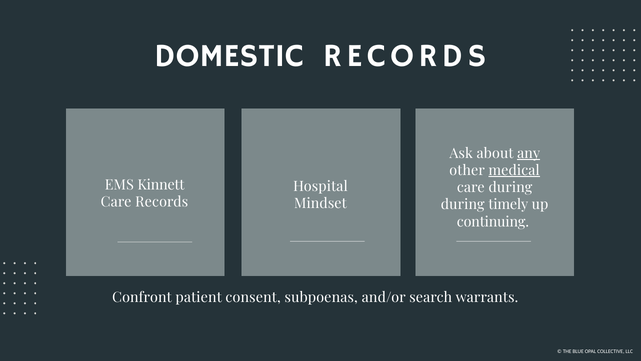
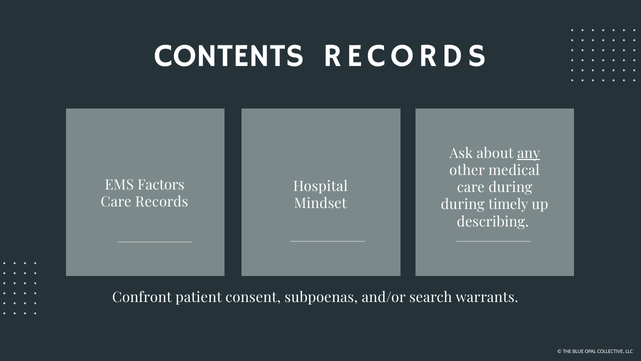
DOMESTIC: DOMESTIC -> CONTENTS (229, 56)
medical underline: present -> none (514, 170)
Kinnett: Kinnett -> Factors (161, 185)
continuing: continuing -> describing (493, 222)
